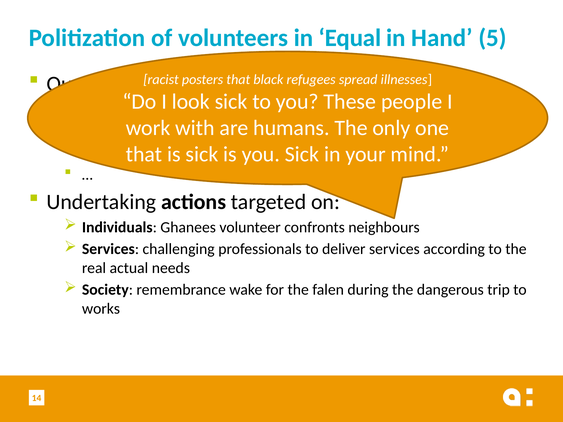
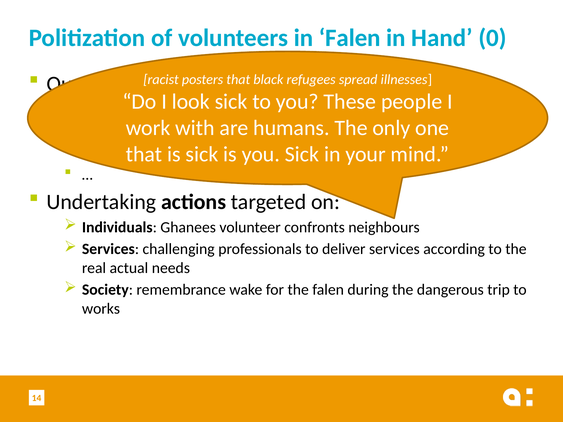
in Equal: Equal -> Falen (350, 38)
5: 5 -> 0 (493, 38)
